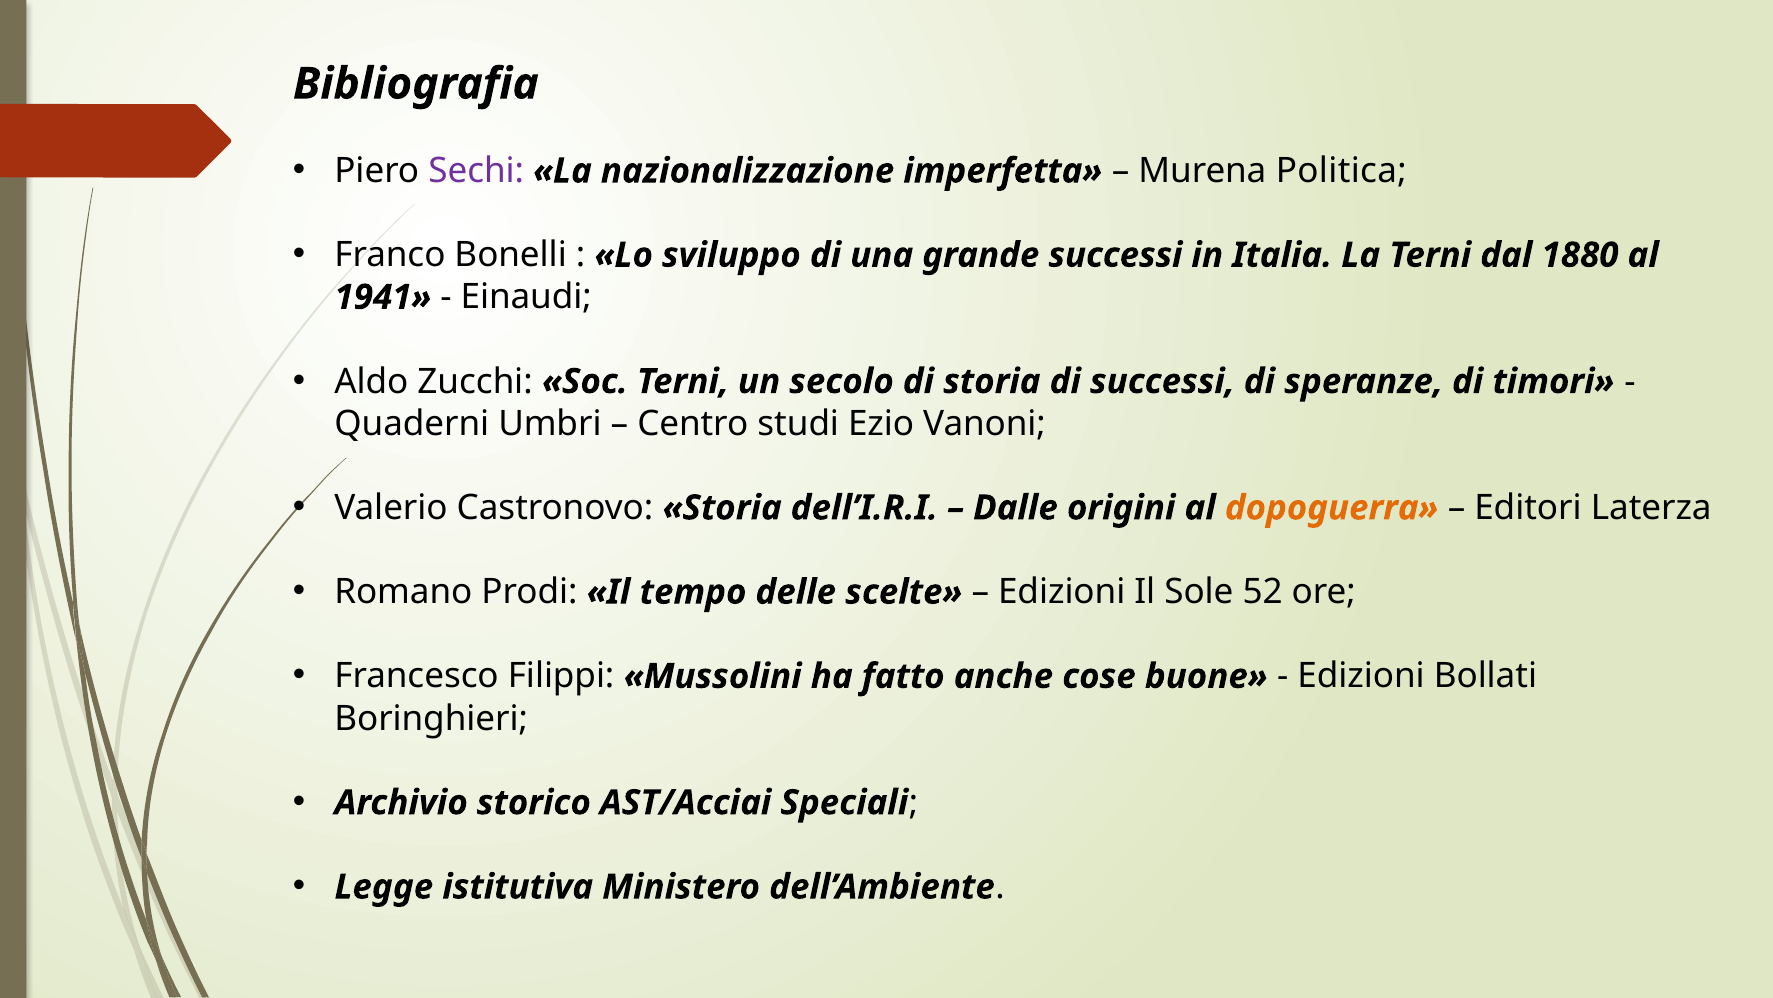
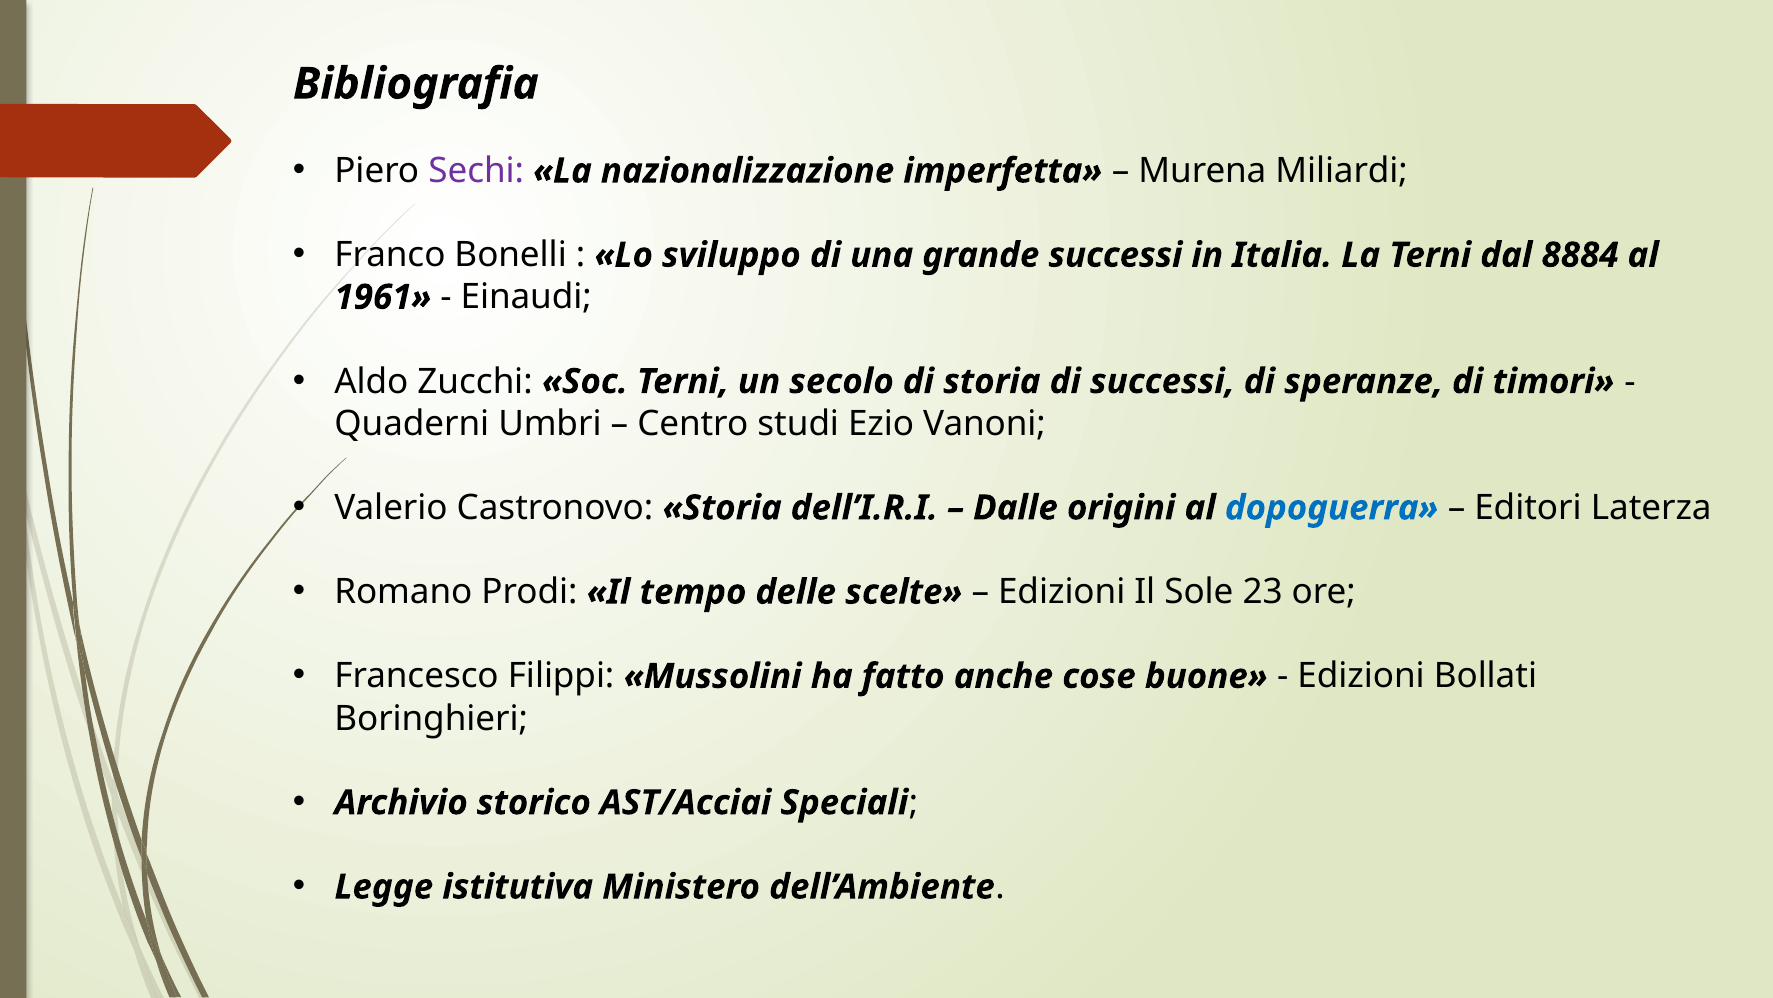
Politica: Politica -> Miliardi (1342, 171)
1880: 1880 -> 8884 (1580, 255)
1941: 1941 -> 1961 (383, 297)
dopoguerra colour: orange -> blue (1332, 508)
52: 52 -> 23 (1263, 592)
